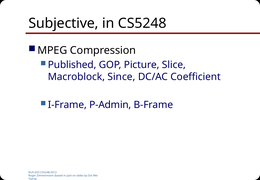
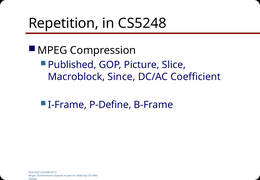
Subjective: Subjective -> Repetition (63, 23)
P-Admin: P-Admin -> P-Define (110, 105)
